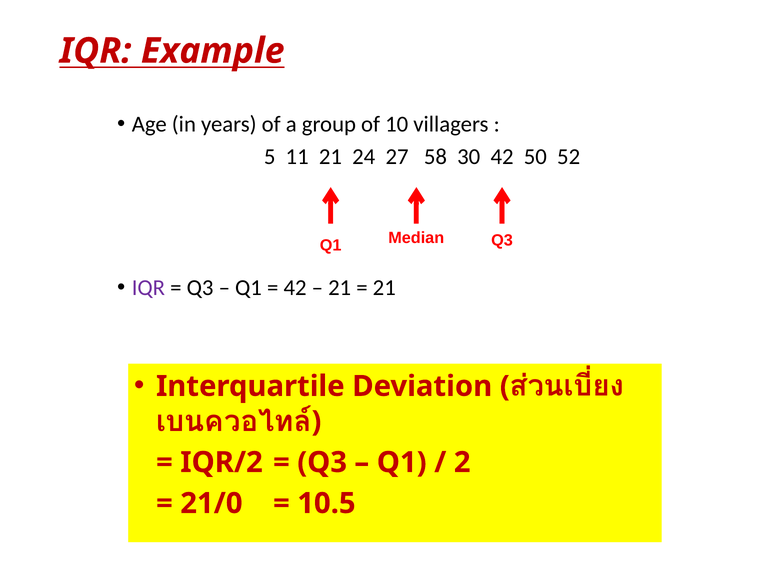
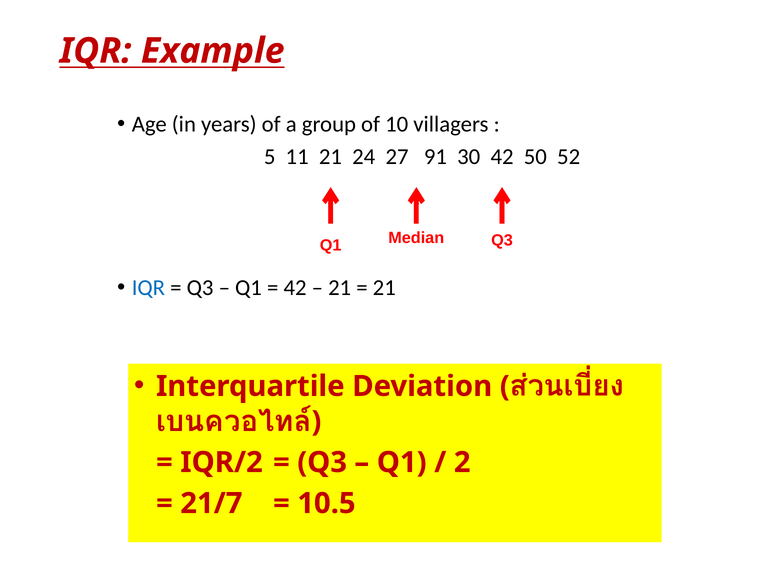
58: 58 -> 91 (435, 157)
IQR colour: purple -> blue (148, 288)
21/0: 21/0 -> 21/7 (211, 503)
